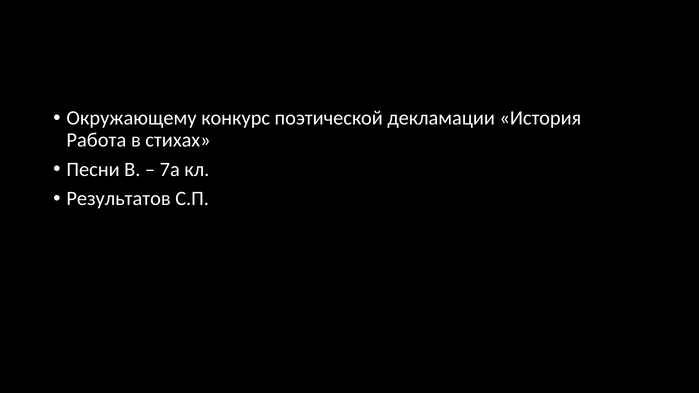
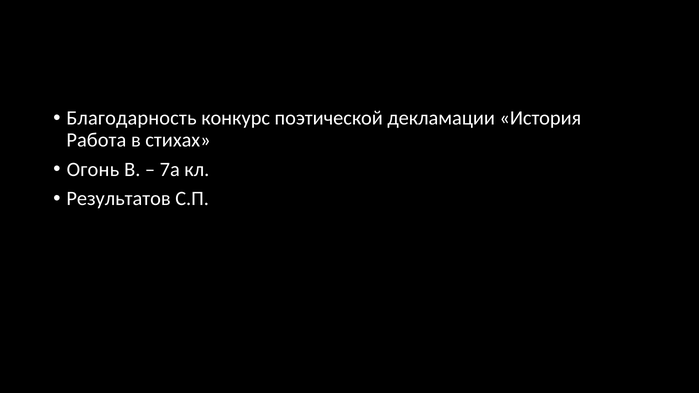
Окружающему: Окружающему -> Благодарность (131, 118)
Песни: Песни -> Огонь (93, 170)
